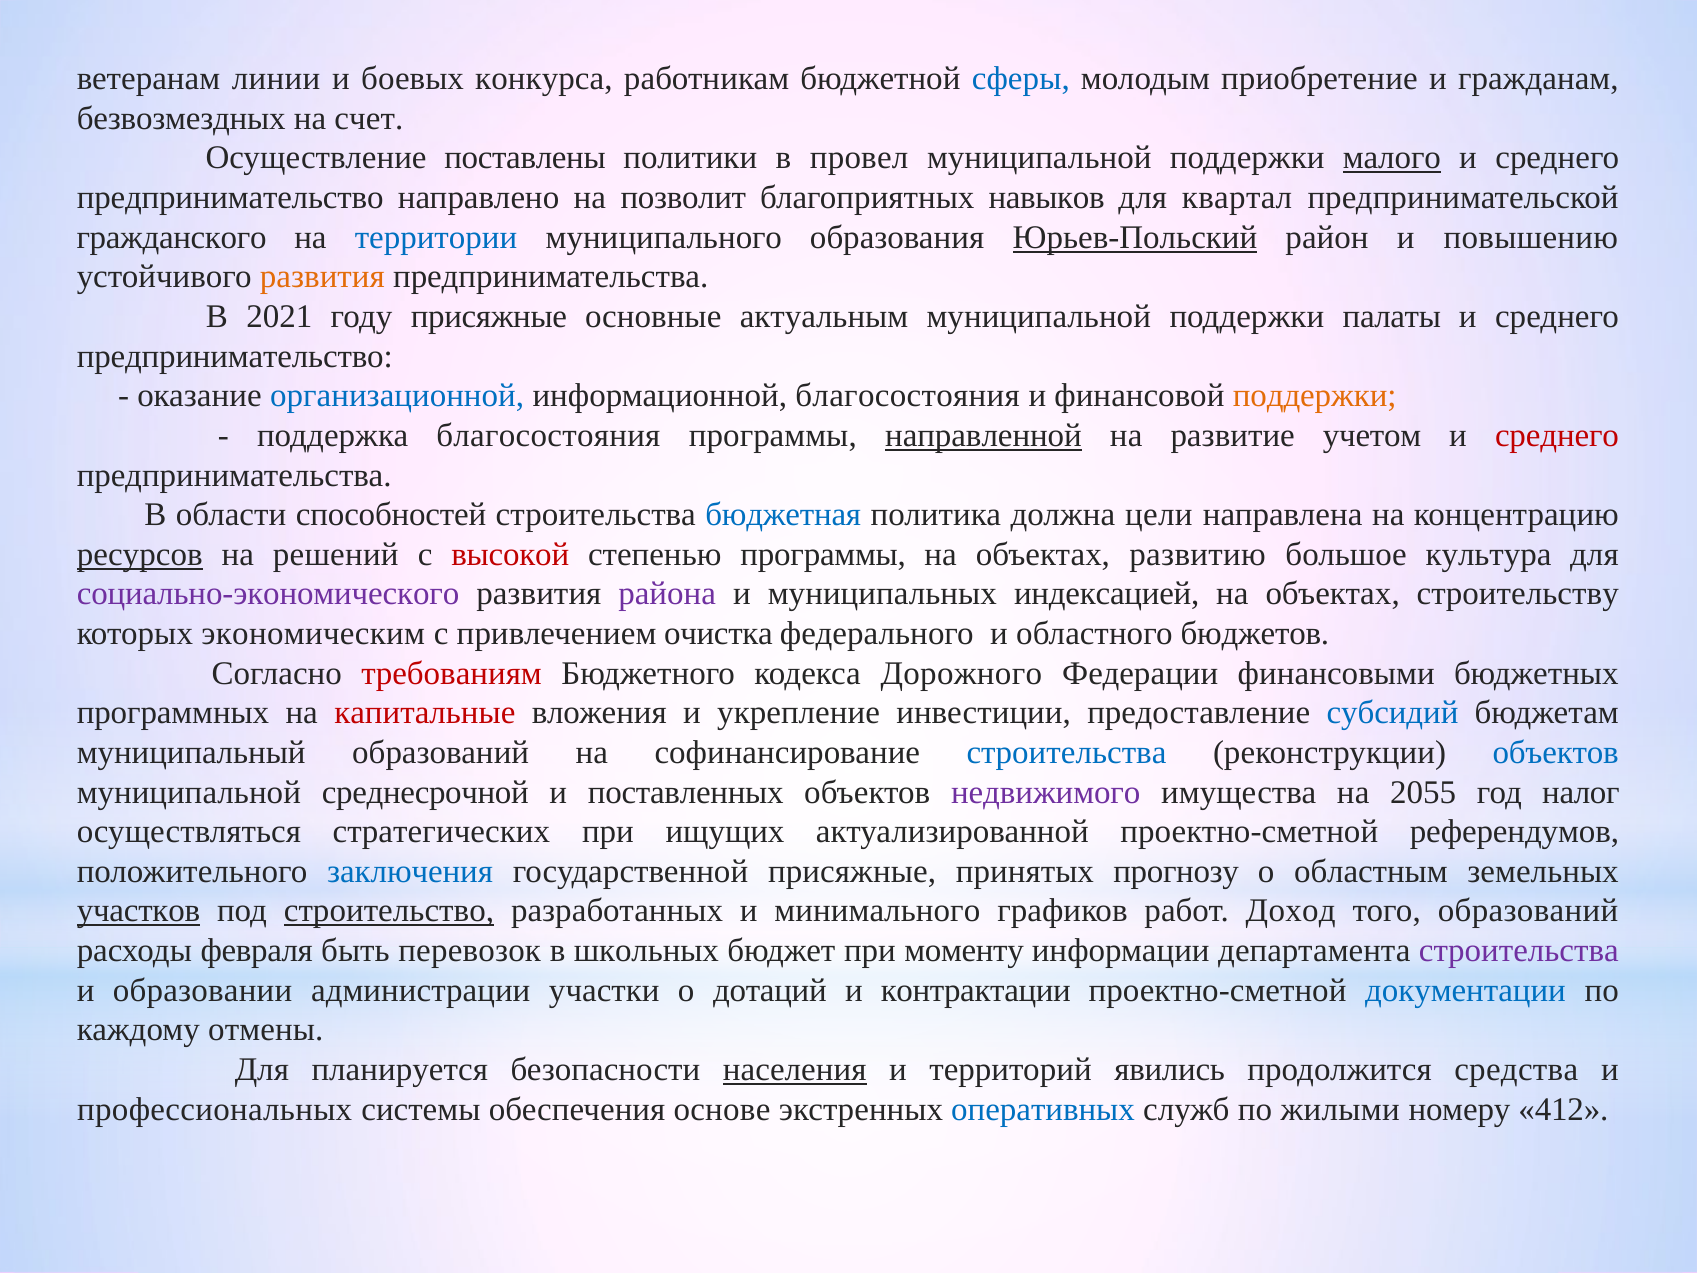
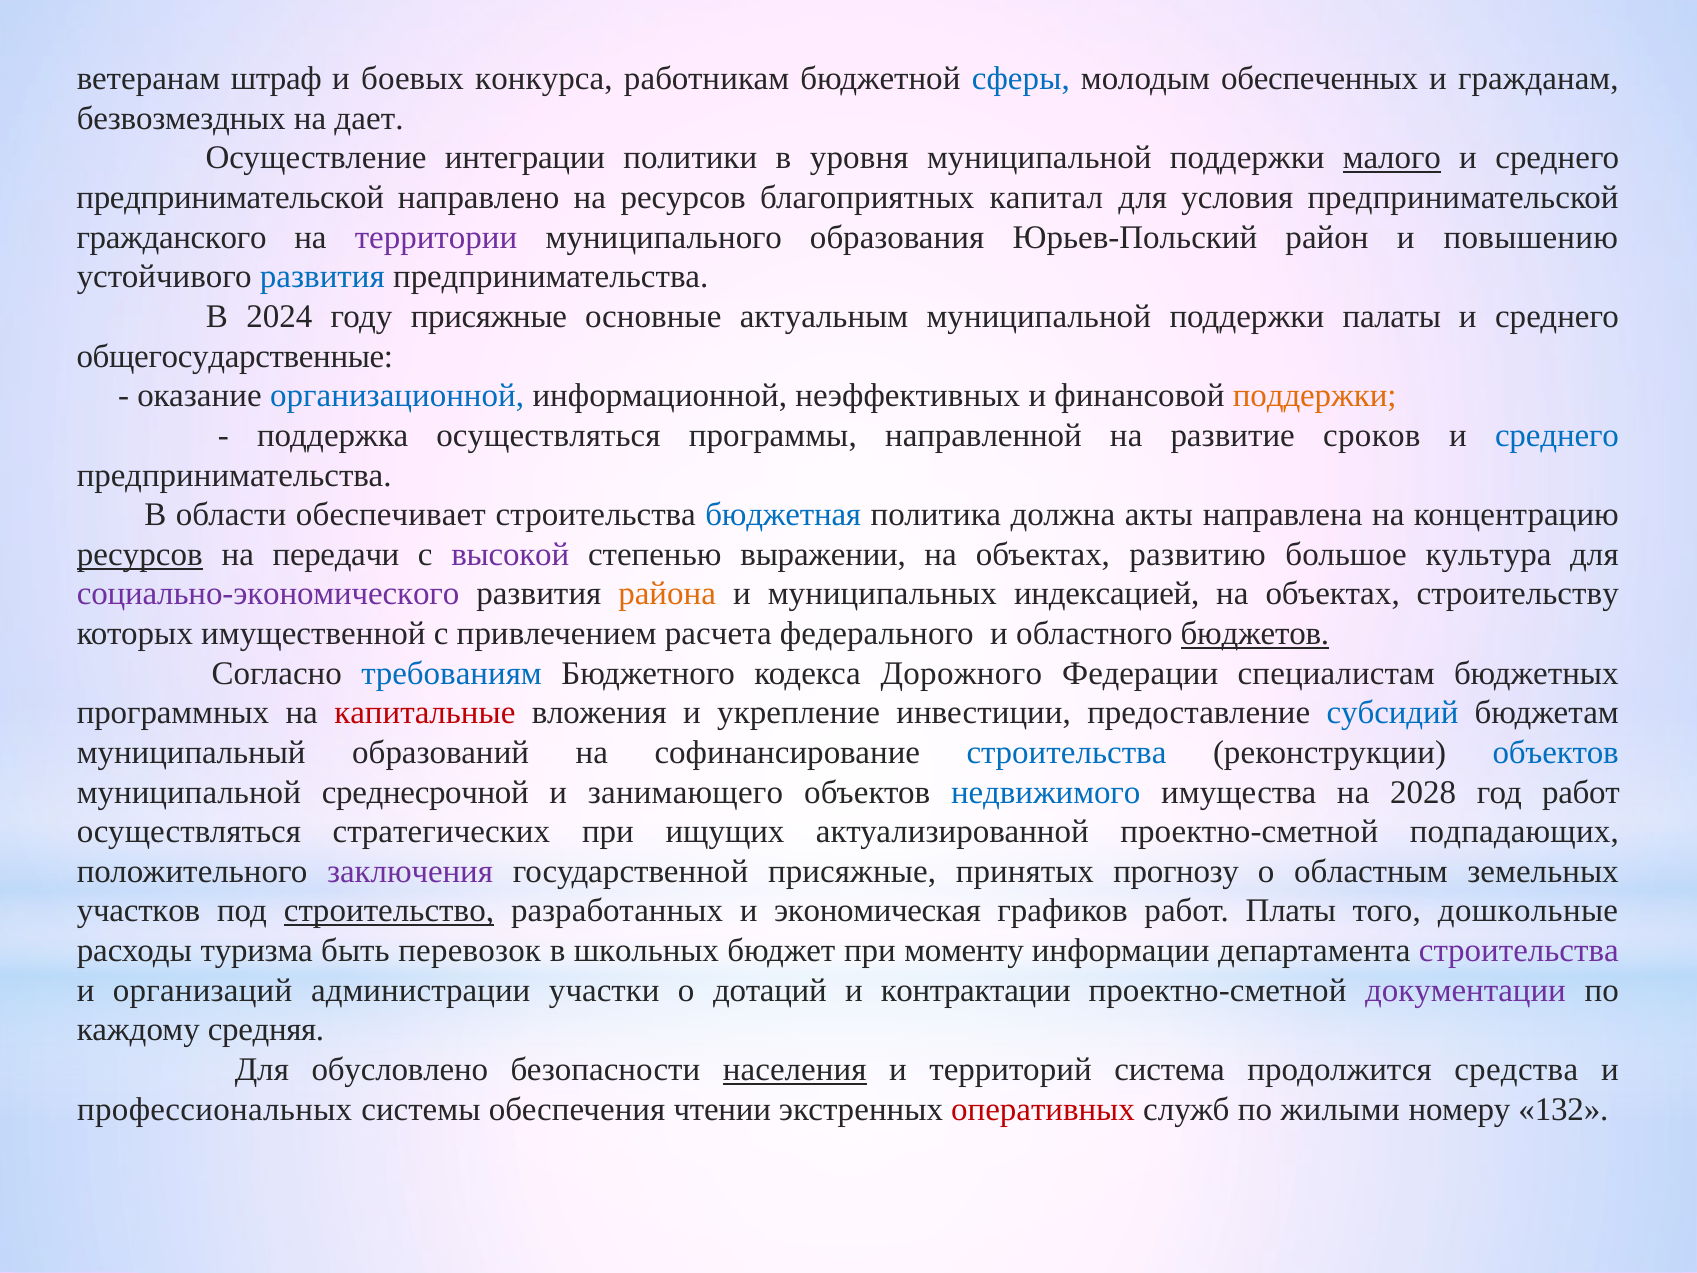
линии: линии -> штраф (276, 79)
приобретение: приобретение -> обеспеченных (1320, 79)
счет: счет -> дает (369, 118)
поставлены: поставлены -> интеграции (525, 158)
провел: провел -> уровня (859, 158)
предпринимательство: предпринимательство -> предпринимательской (230, 198)
на позволит: позволит -> ресурсов (683, 198)
навыков: навыков -> капитал (1046, 198)
квартал: квартал -> условия (1237, 198)
территории colour: blue -> purple (436, 237)
Юрьев-Польский underline: present -> none (1135, 237)
развития colour: orange -> blue (322, 277)
2021: 2021 -> 2024 (279, 317)
предпринимательство: предпринимательство -> общегосударственные (235, 356)
информационной благосостояния: благосостояния -> неэффективных (908, 396)
поддержка благосостояния: благосостояния -> осуществляться (548, 435)
направленной underline: present -> none (984, 435)
учетом: учетом -> сроков (1372, 435)
среднего colour: red -> blue (1557, 435)
способностей: способностей -> обеспечивает (391, 515)
цели: цели -> акты (1159, 515)
решений: решений -> передачи (336, 554)
высокой colour: red -> purple (510, 554)
степенью программы: программы -> выражении (823, 554)
района colour: purple -> orange (667, 594)
экономическим: экономическим -> имущественной (313, 634)
очистка: очистка -> расчета (718, 634)
бюджетов underline: none -> present (1255, 634)
требованиям colour: red -> blue (452, 673)
финансовыми: финансовыми -> специалистам (1336, 673)
поставленных: поставленных -> занимающего (686, 792)
недвижимого colour: purple -> blue (1046, 792)
2055: 2055 -> 2028 (1423, 792)
год налог: налог -> работ (1581, 792)
референдумов: референдумов -> подпадающих (1514, 832)
заключения colour: blue -> purple (410, 871)
участков underline: present -> none (138, 911)
минимального: минимального -> экономическая (878, 911)
Доход: Доход -> Платы (1291, 911)
того образований: образований -> дошкольные (1528, 911)
февраля: февраля -> туризма (257, 950)
образовании: образовании -> организаций (203, 990)
документации colour: blue -> purple (1465, 990)
отмены: отмены -> средняя (266, 1030)
планируется: планируется -> обусловлено (400, 1069)
явились: явились -> система (1170, 1069)
основе: основе -> чтении (722, 1109)
оперативных colour: blue -> red (1043, 1109)
412: 412 -> 132 (1563, 1109)
